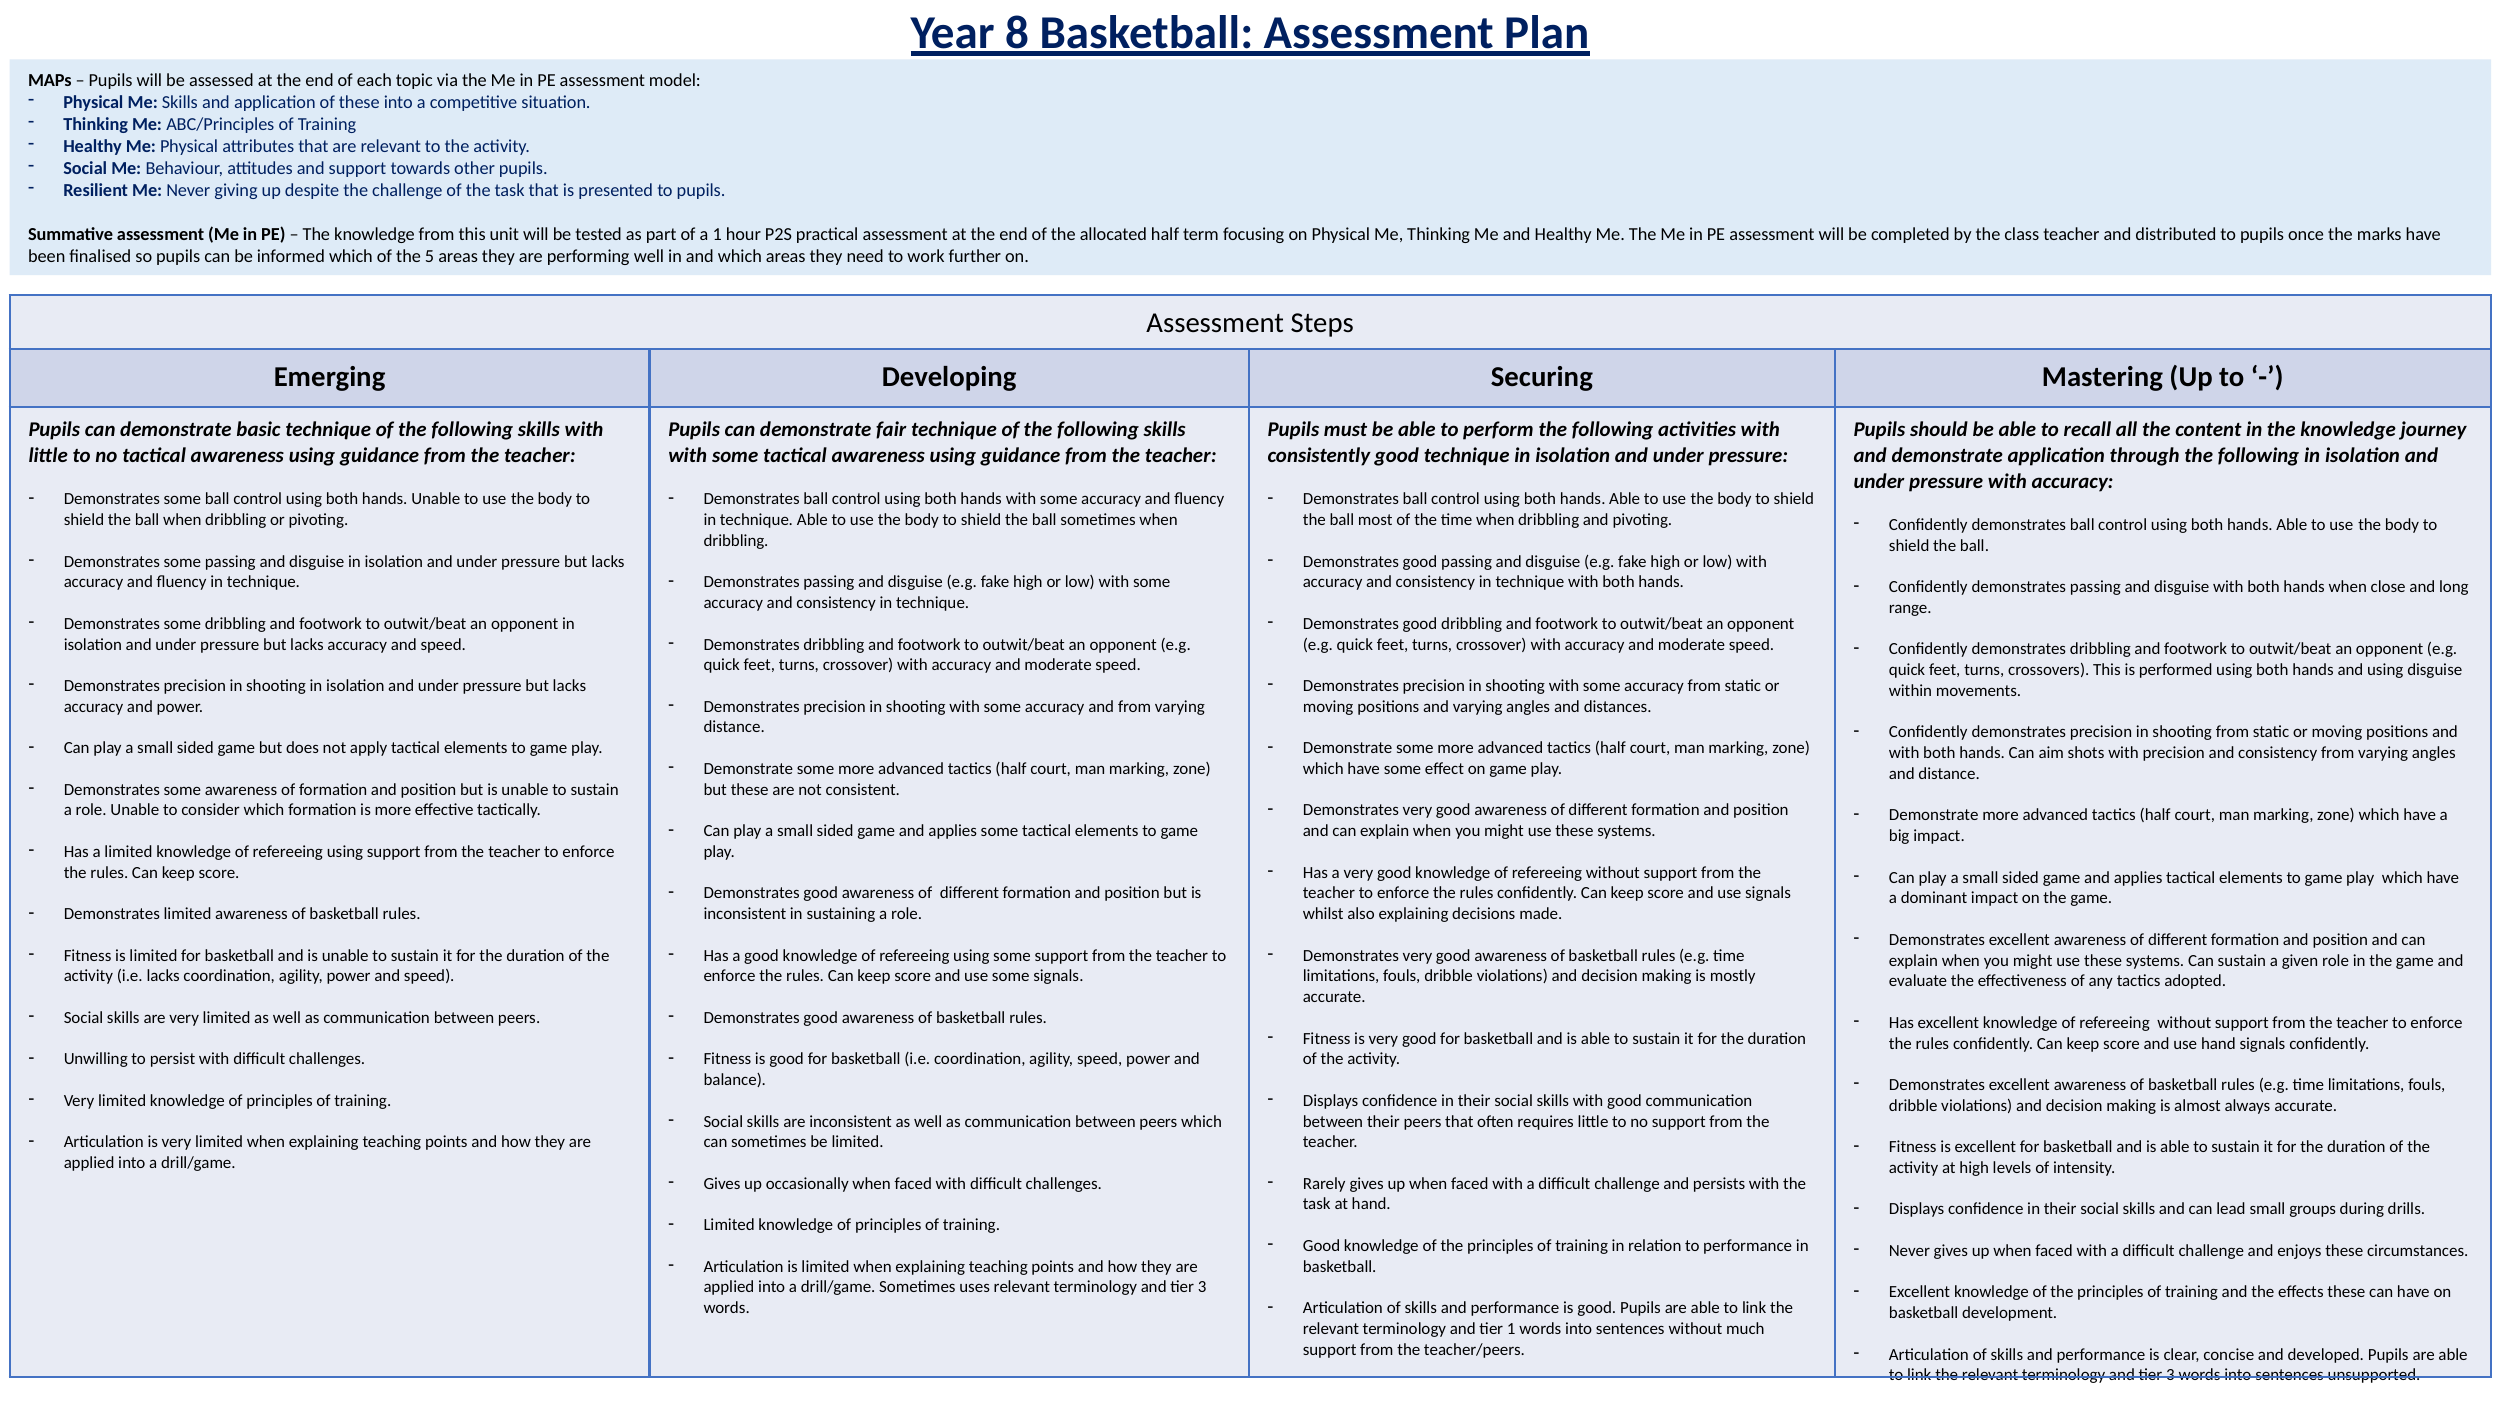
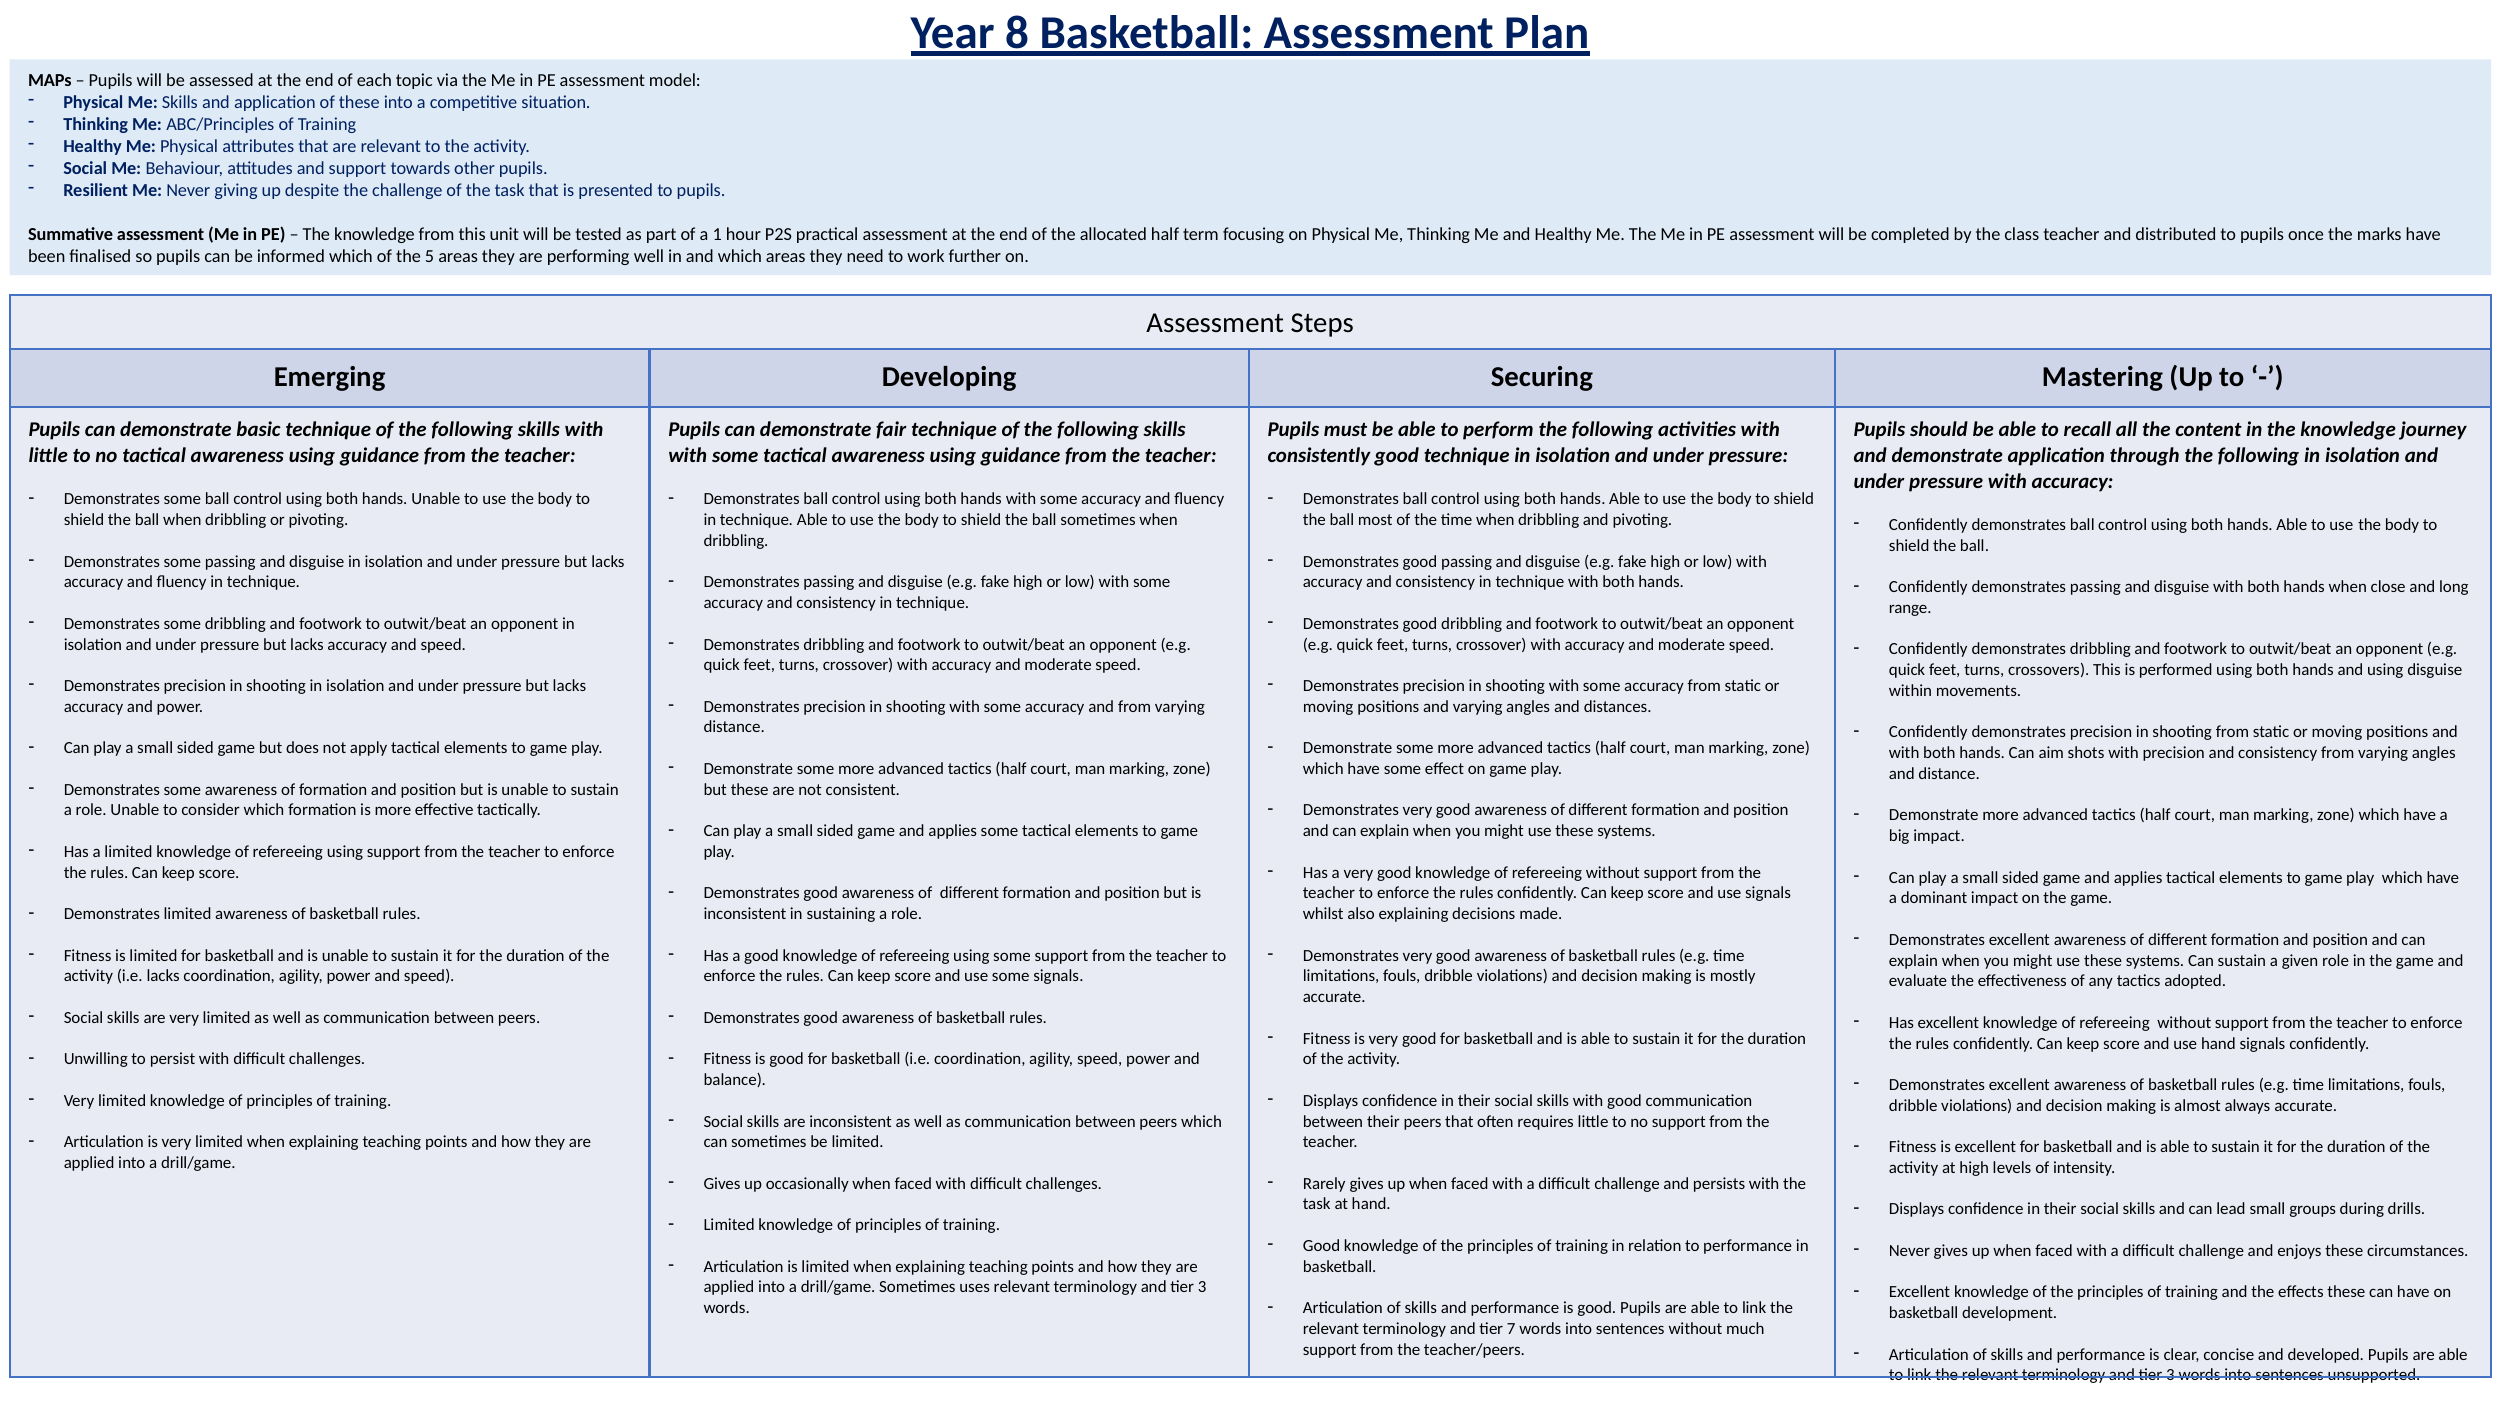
tier 1: 1 -> 7 (1511, 1329)
